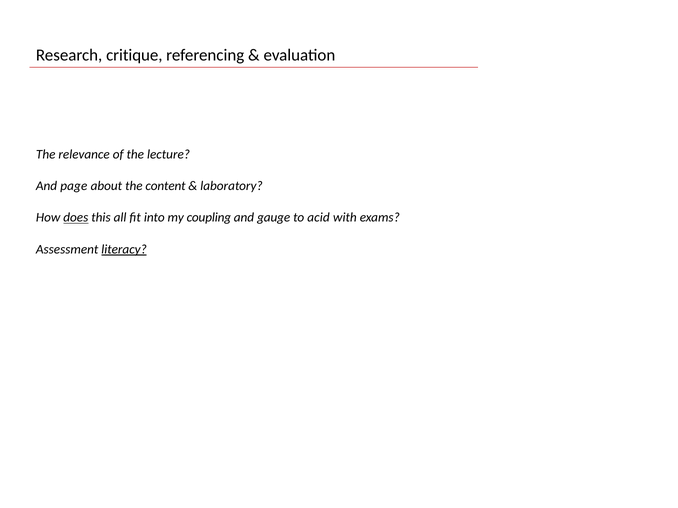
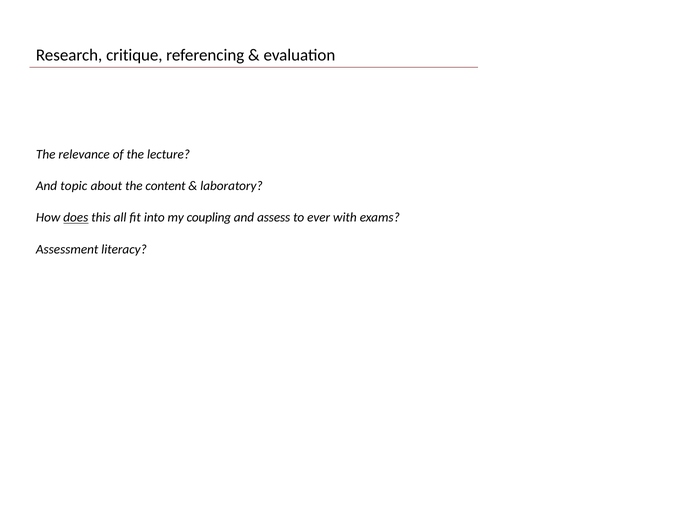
page: page -> topic (74, 186)
gauge: gauge -> assess (274, 218)
acid: acid -> ever (319, 218)
literacy underline: present -> none (124, 249)
